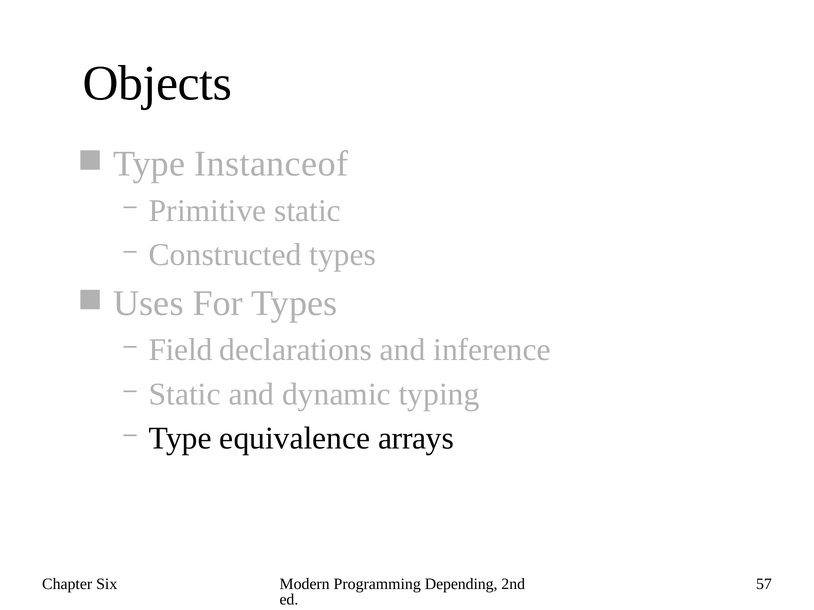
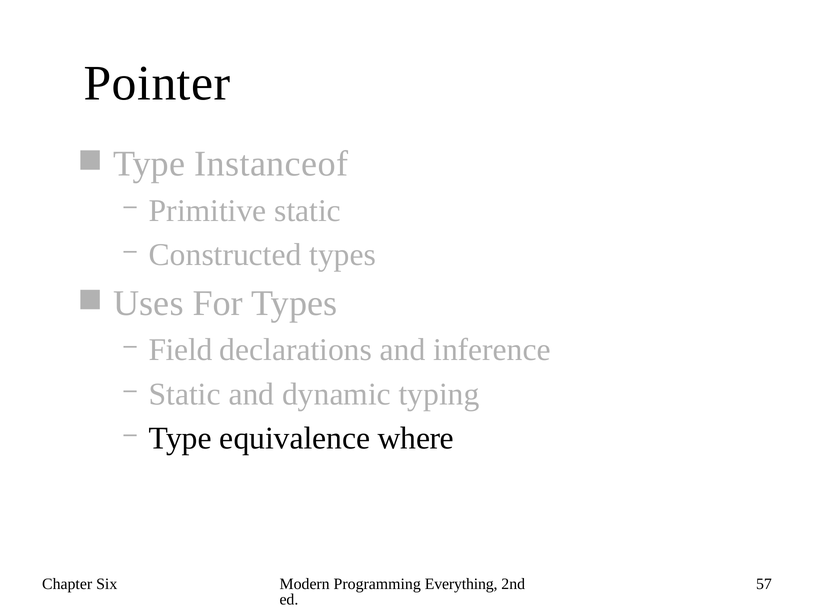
Objects: Objects -> Pointer (157, 83)
arrays: arrays -> where (416, 439)
Depending: Depending -> Everything (461, 584)
